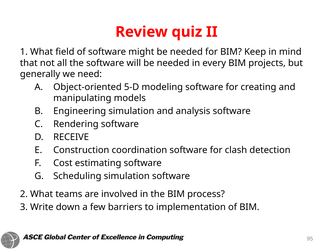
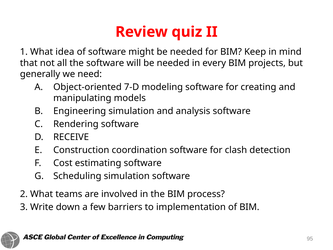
field: field -> idea (65, 52)
5-D: 5-D -> 7-D (132, 87)
